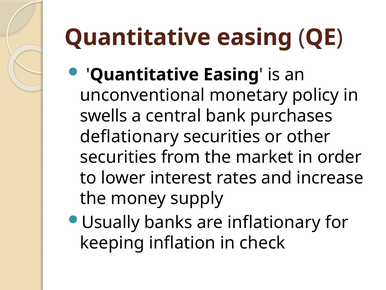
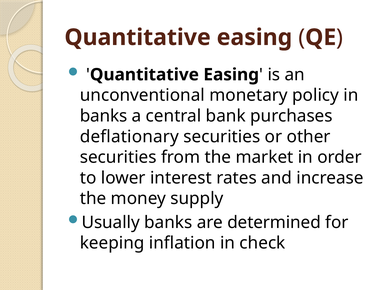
swells: swells -> banks (104, 116)
inflationary: inflationary -> determined (274, 222)
